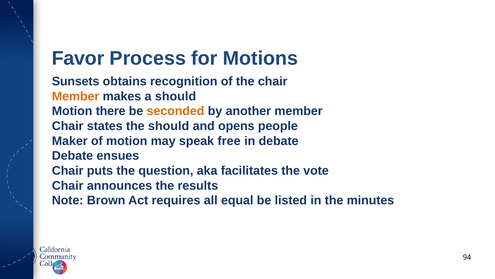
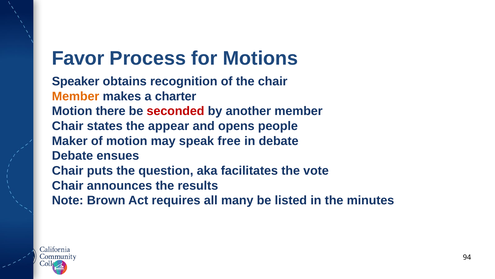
Sunsets: Sunsets -> Speaker (76, 81)
a should: should -> charter (176, 96)
seconded colour: orange -> red (176, 111)
the should: should -> appear (169, 126)
equal: equal -> many (237, 200)
